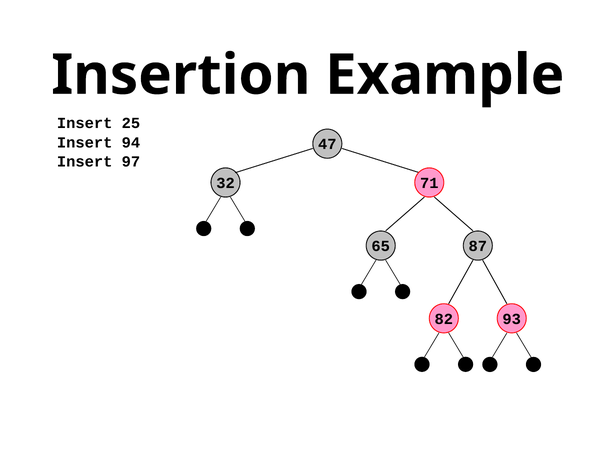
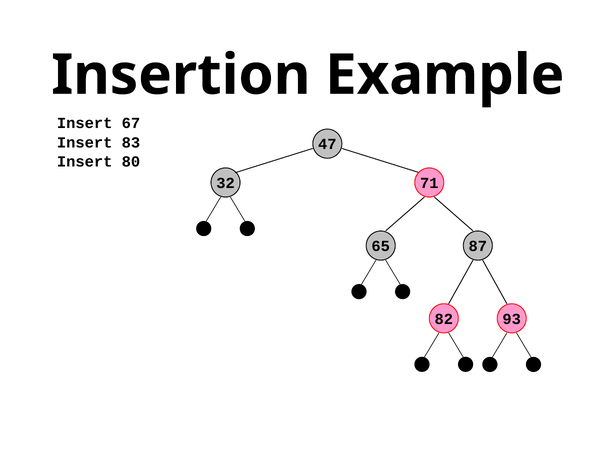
25: 25 -> 67 (131, 123)
94: 94 -> 83 (131, 142)
97: 97 -> 80 (131, 162)
